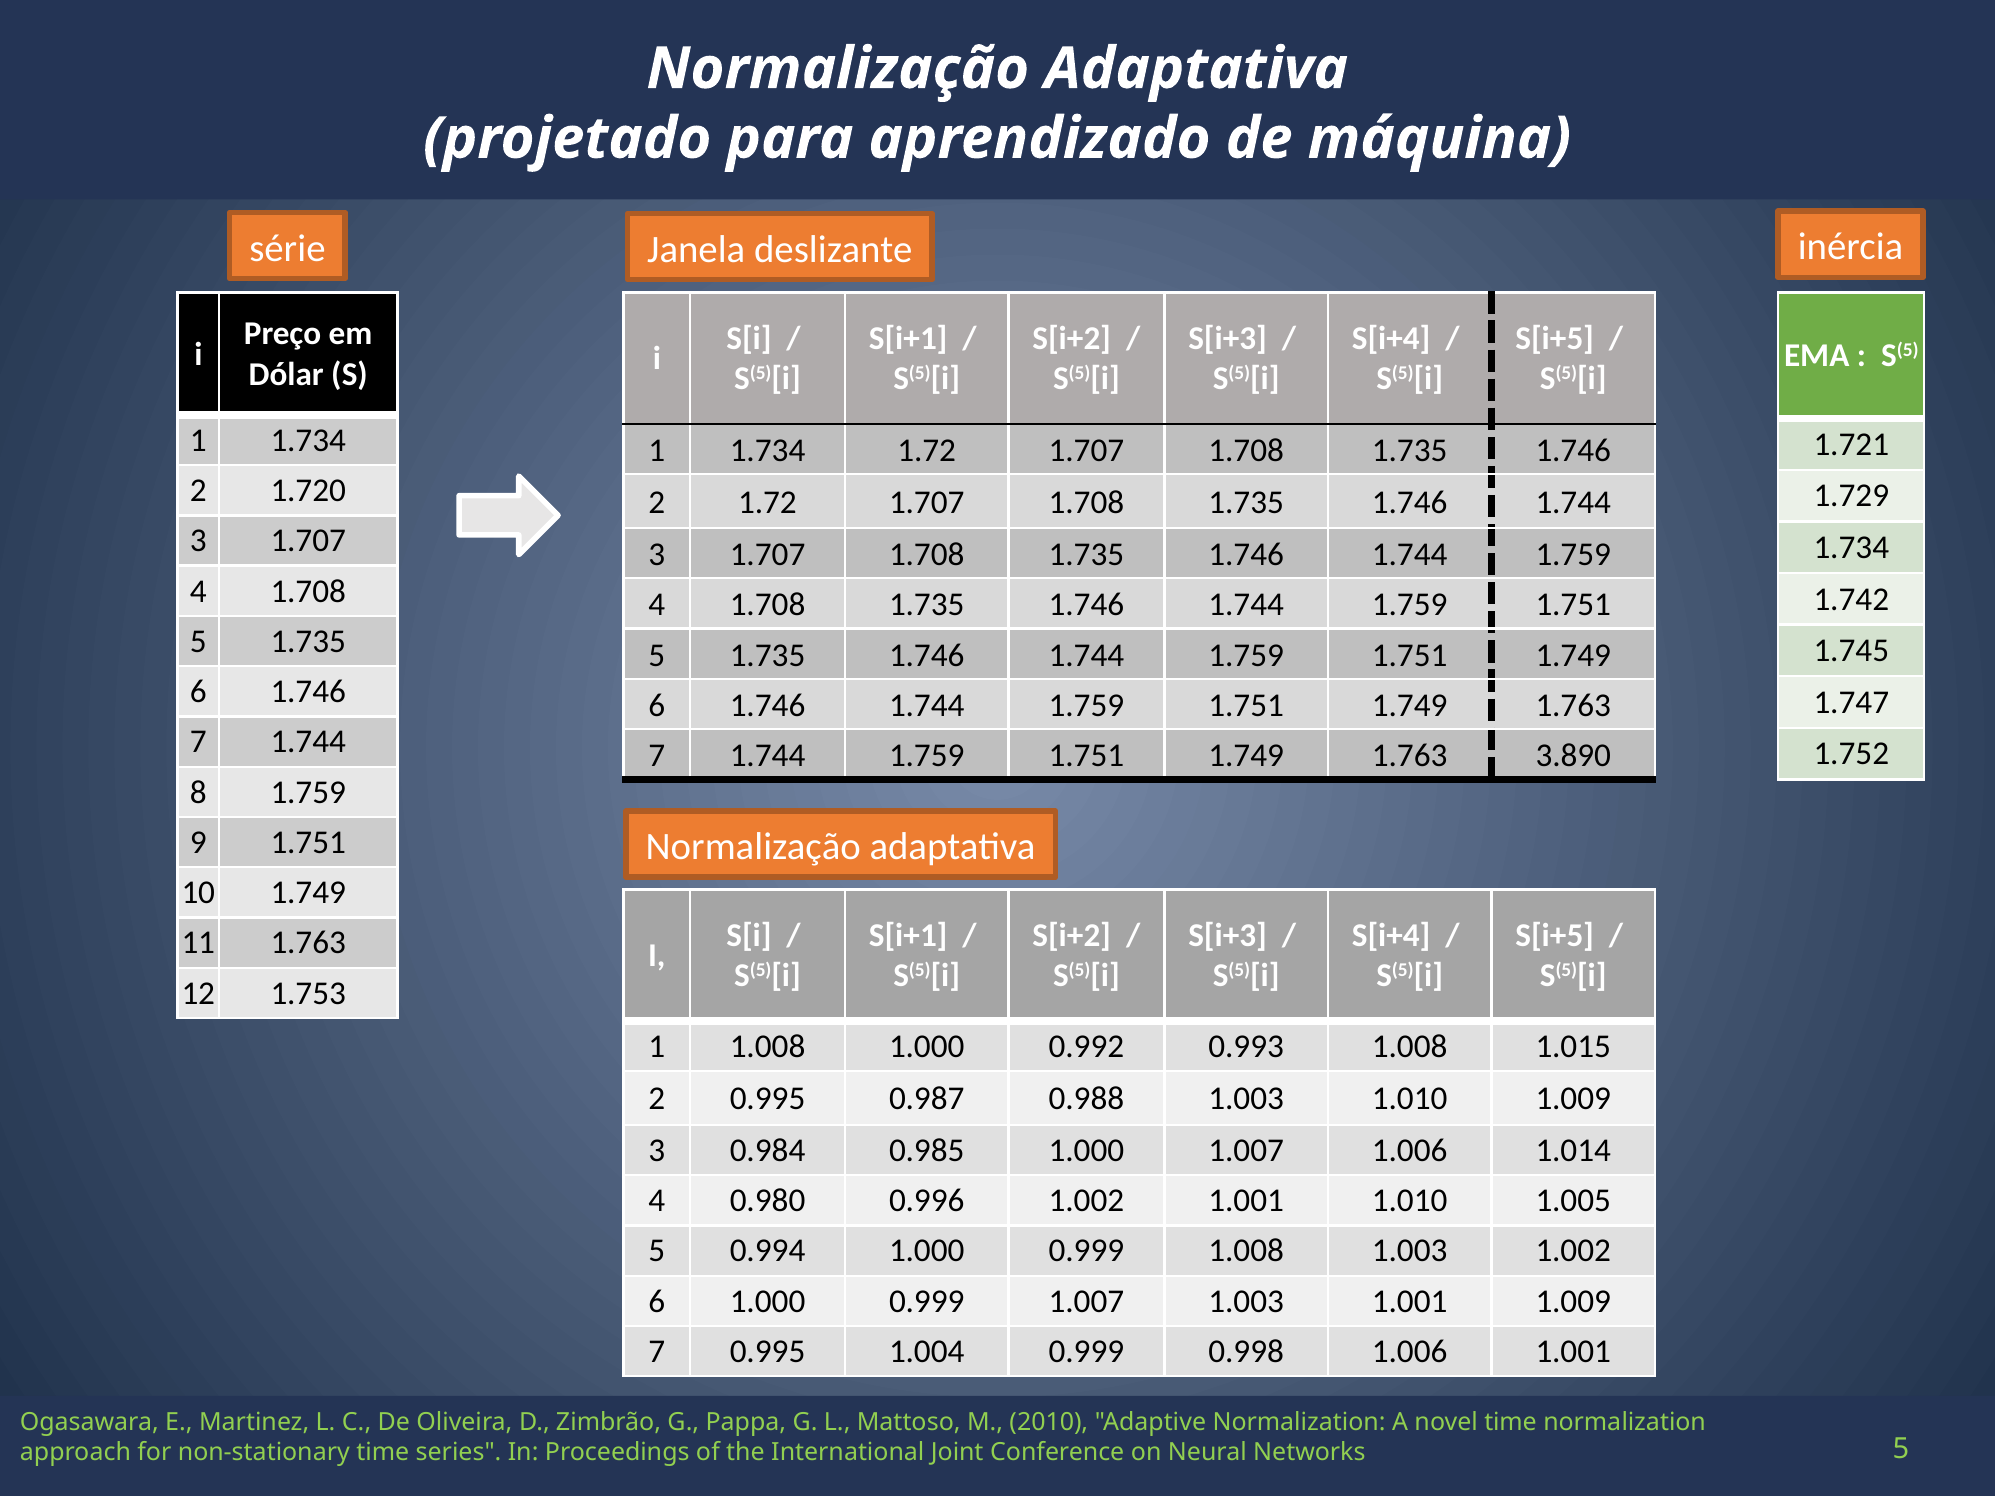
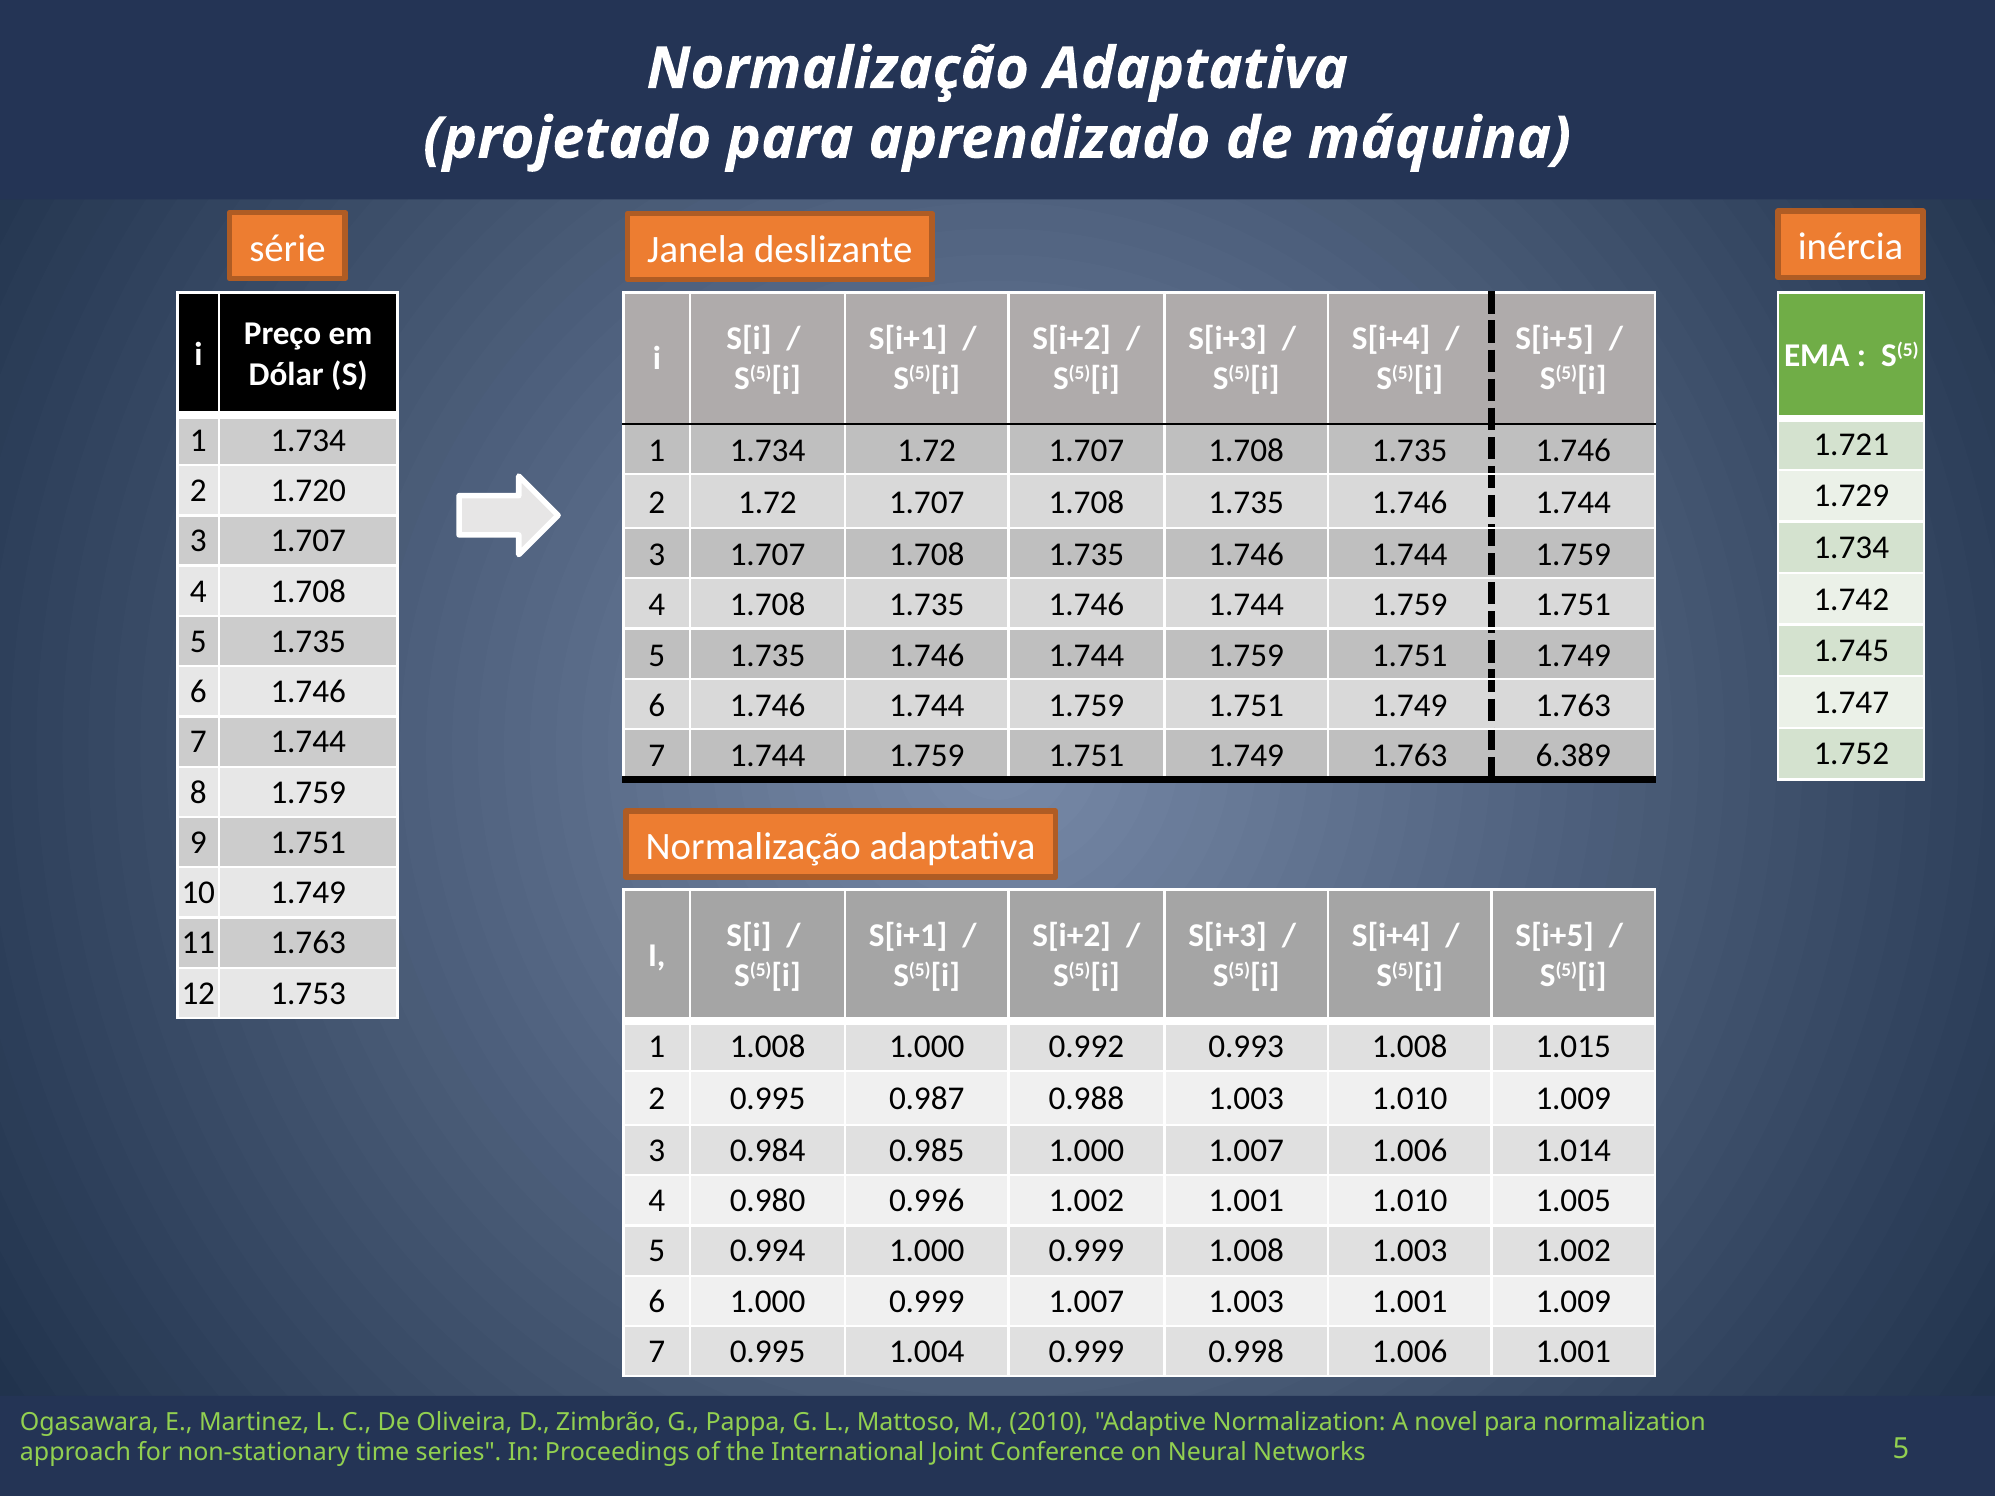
3.890: 3.890 -> 6.389 (1573, 756)
novel time: time -> para (1511, 1423)
